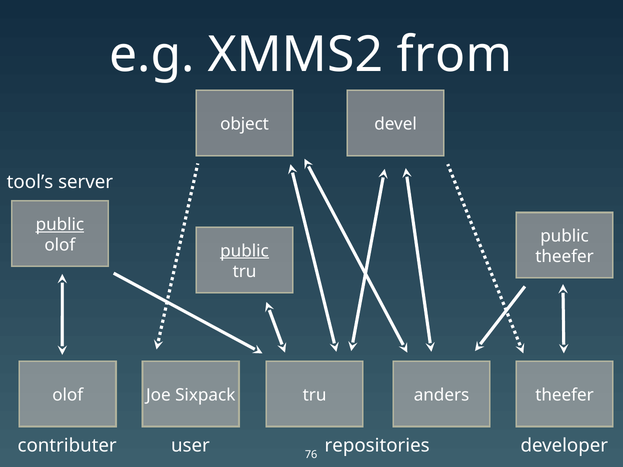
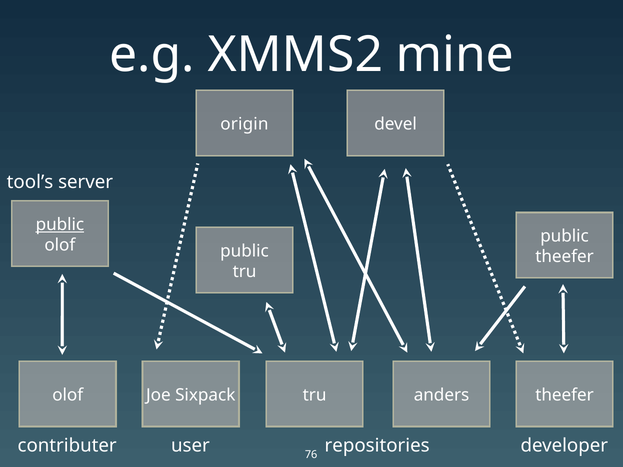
from: from -> mine (455, 55)
object: object -> origin (244, 124)
public underline: present -> none (244, 251)
